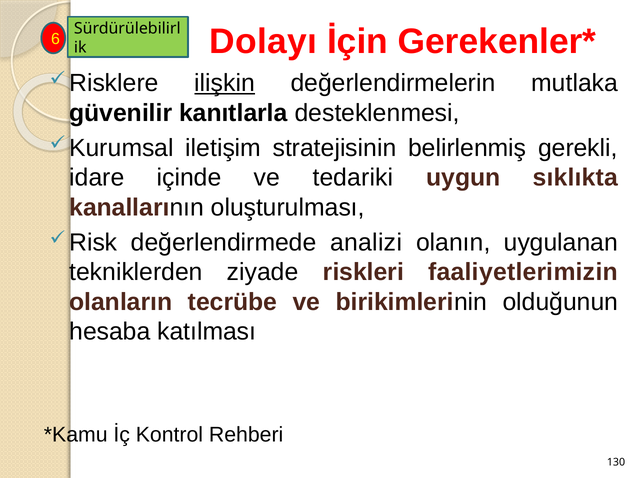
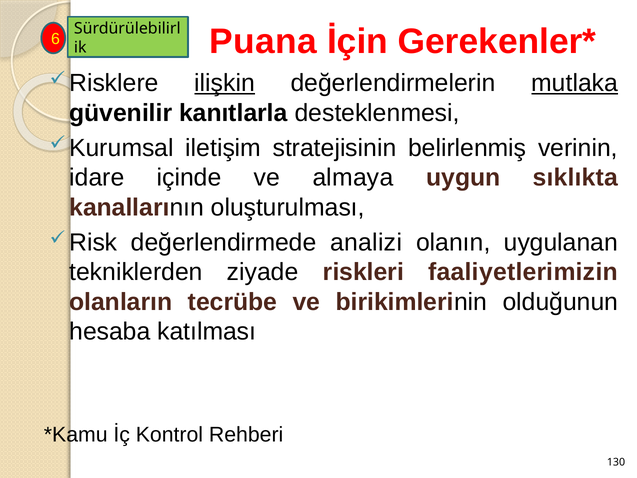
Dolayı: Dolayı -> Puana (263, 41)
mutlaka underline: none -> present (575, 83)
gerekli: gerekli -> verinin (578, 148)
tedariki: tedariki -> almaya (353, 178)
